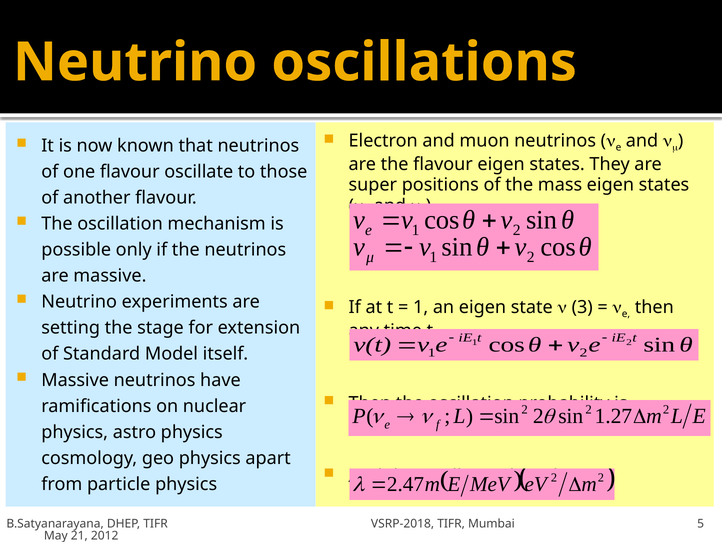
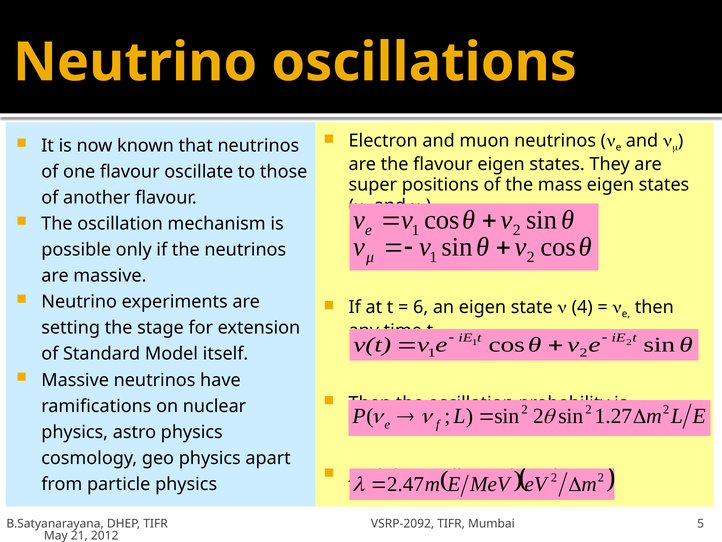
1: 1 -> 6 (421, 307)
3: 3 -> 4 (582, 307)
VSRP-2018: VSRP-2018 -> VSRP-2092 (403, 523)
